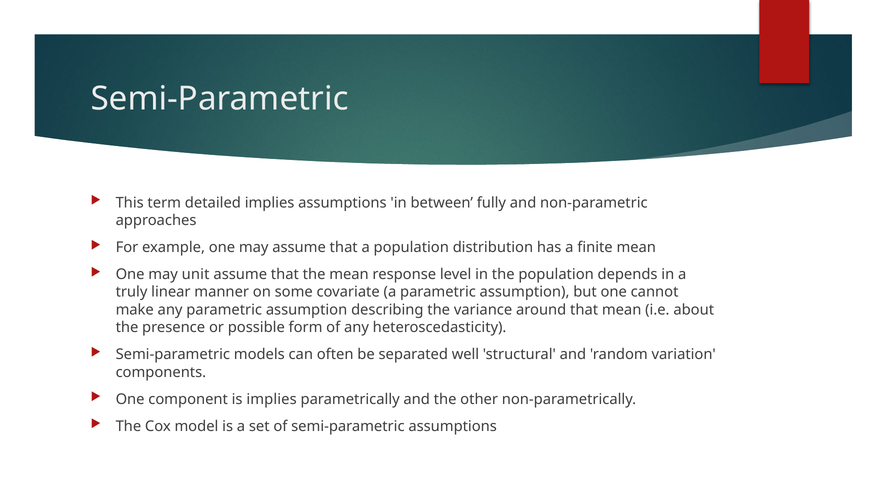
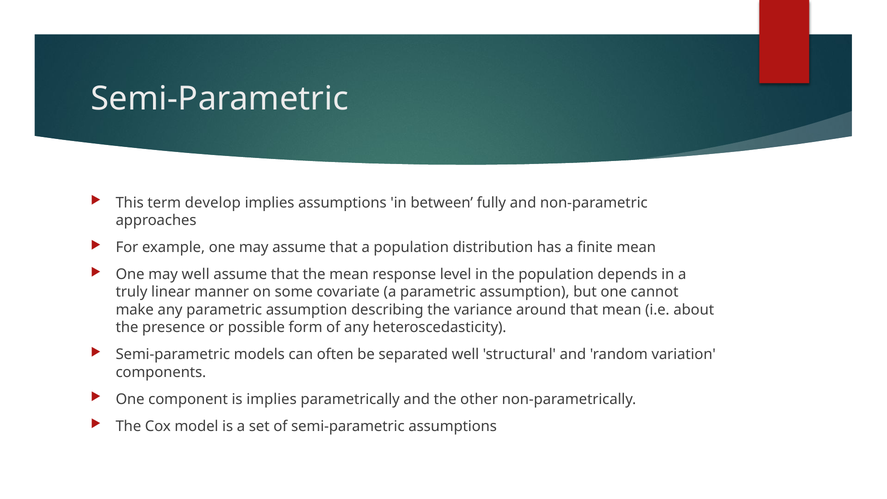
detailed: detailed -> develop (213, 203)
may unit: unit -> well (196, 274)
